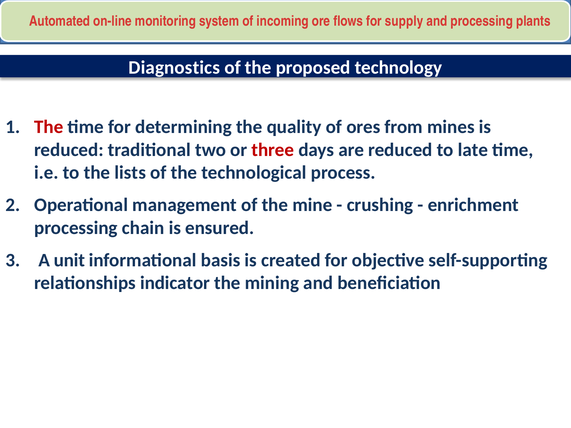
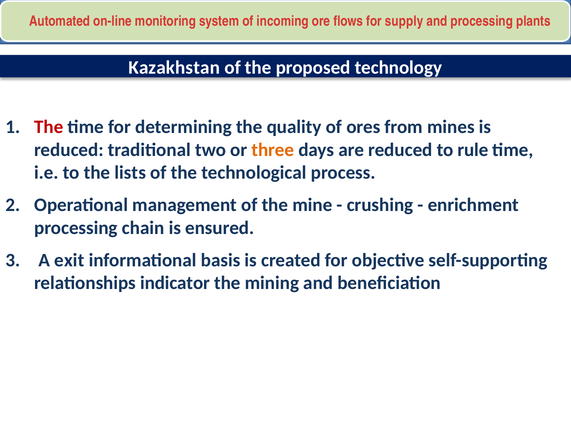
Diagnostics: Diagnostics -> Kazakhstan (174, 67)
three colour: red -> orange (273, 150)
late: late -> rule (473, 150)
unit: unit -> exit (69, 260)
